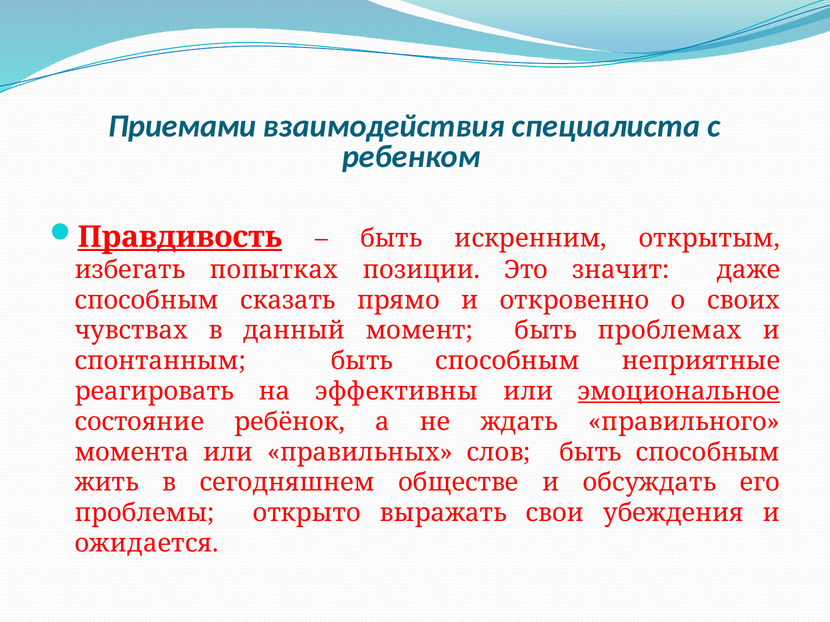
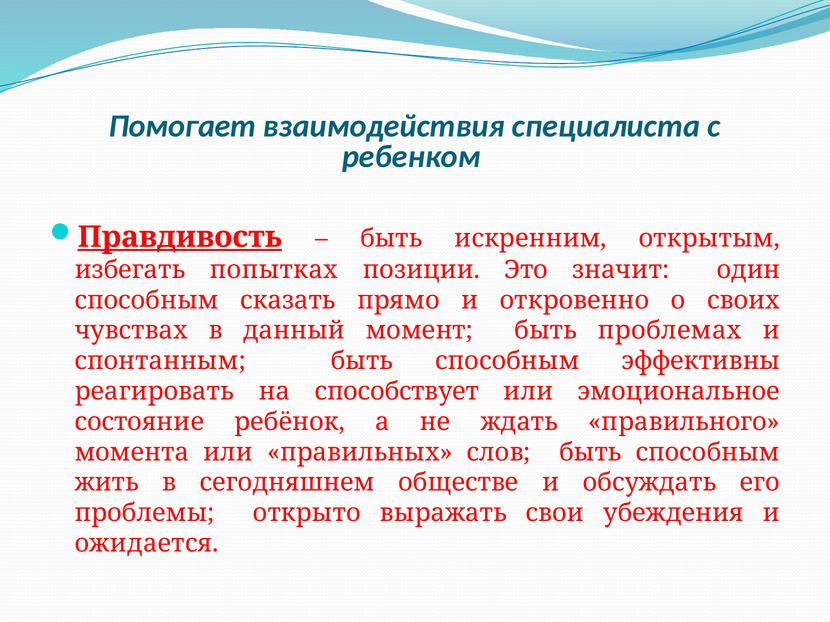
Приемами: Приемами -> Помогает (182, 126)
даже: даже -> один (749, 270)
неприятные: неприятные -> эффективны (701, 361)
эффективны: эффективны -> способствует (397, 392)
эмоциональное underline: present -> none (679, 392)
